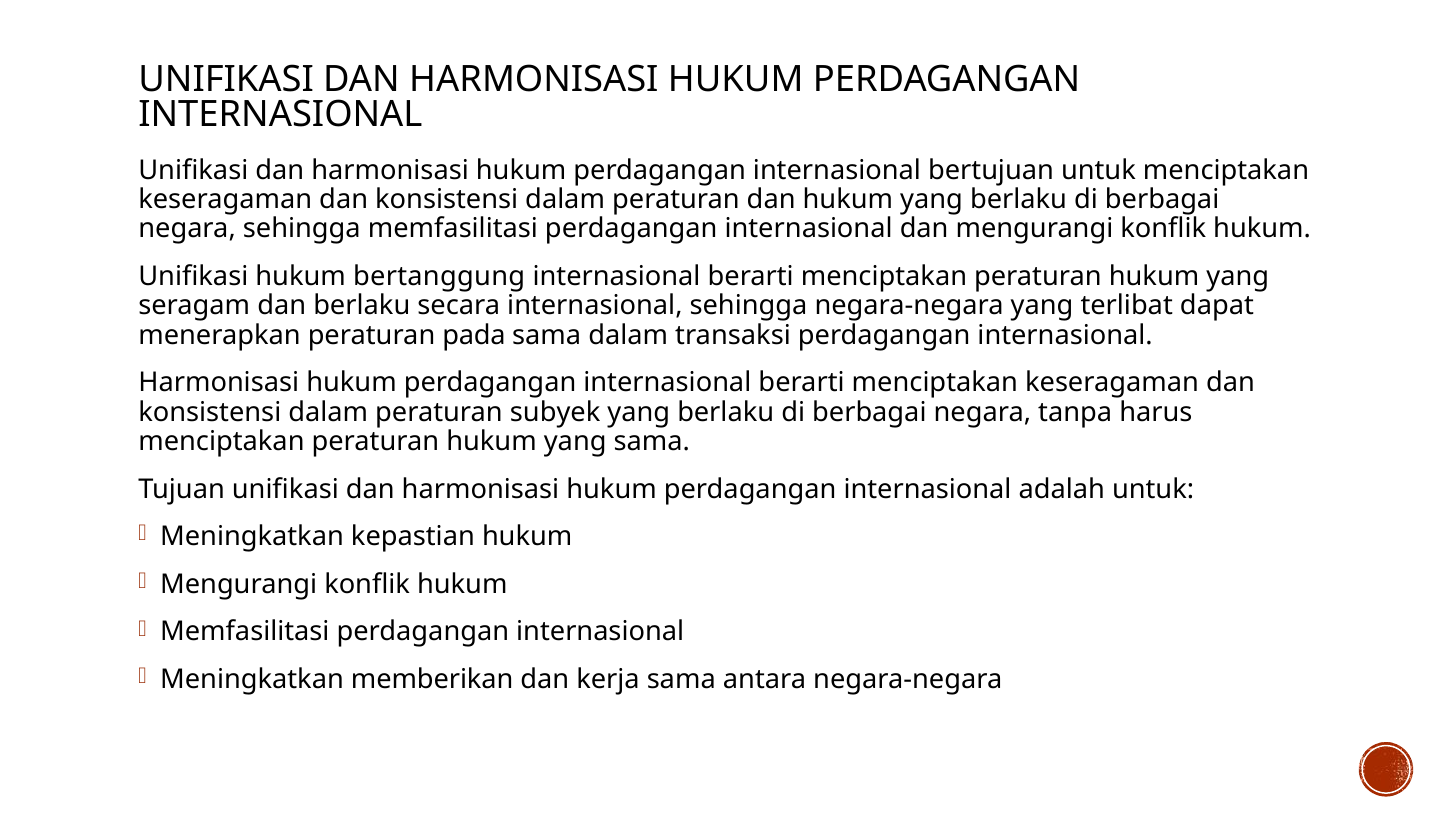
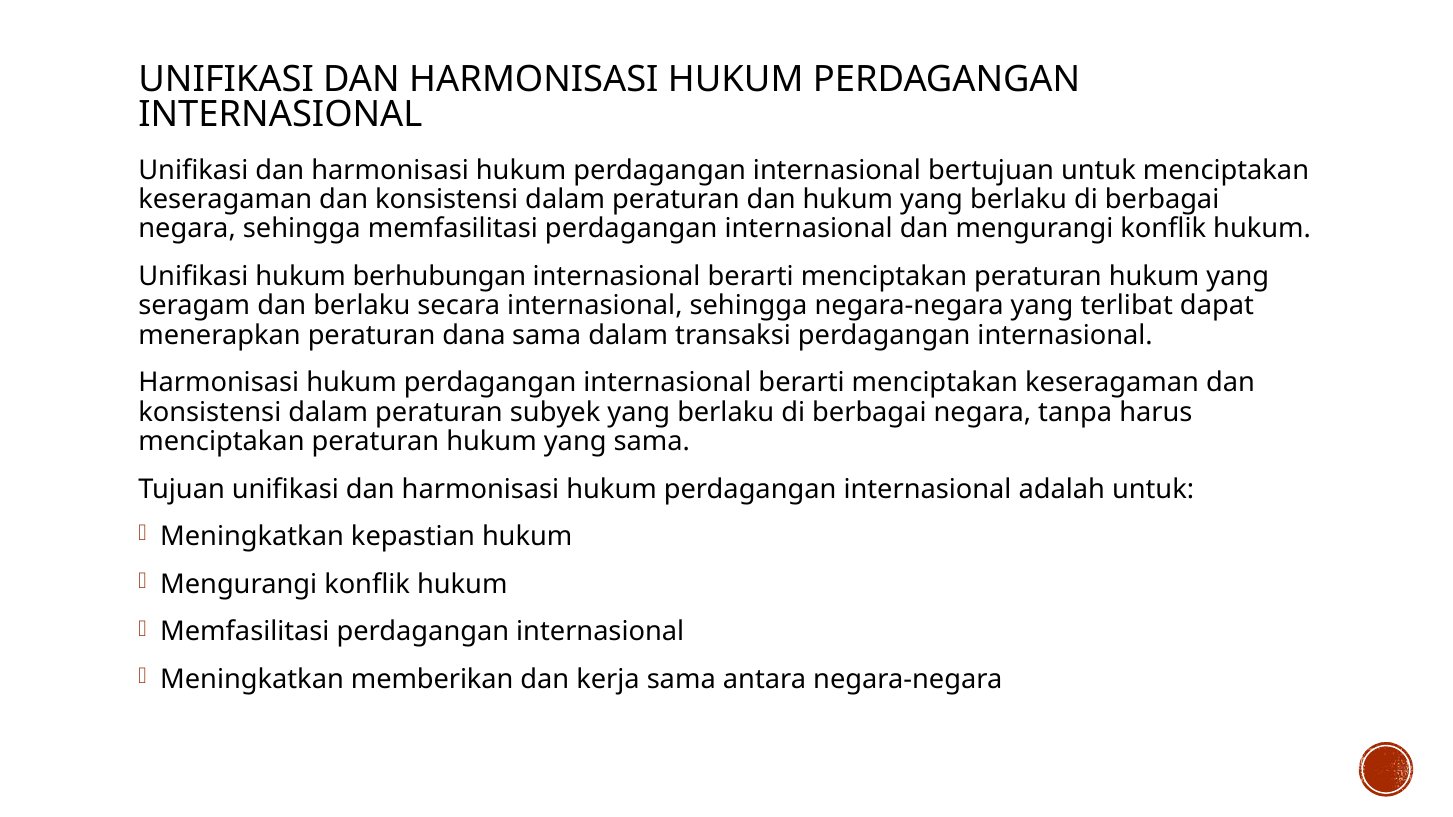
bertanggung: bertanggung -> berhubungan (439, 277)
pada: pada -> dana (474, 335)
